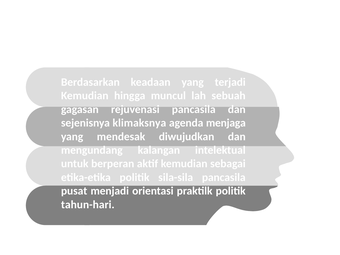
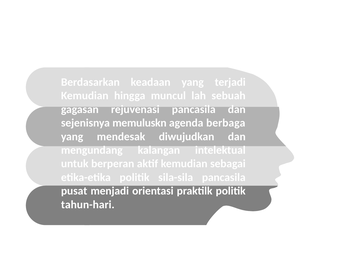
klimaksnya: klimaksnya -> memuluskn (139, 123)
menjaga: menjaga -> berbaga (226, 123)
